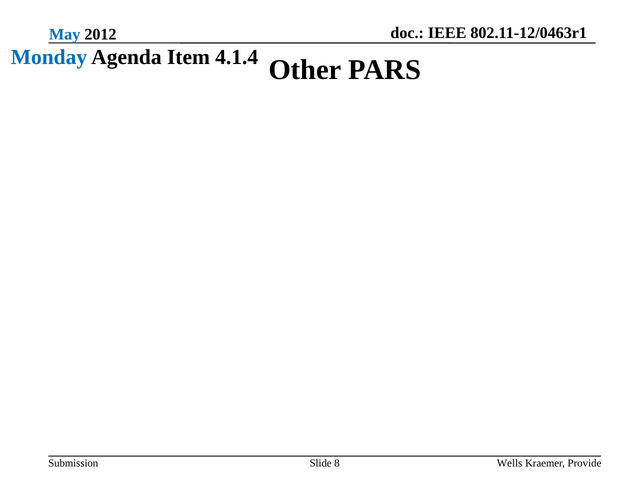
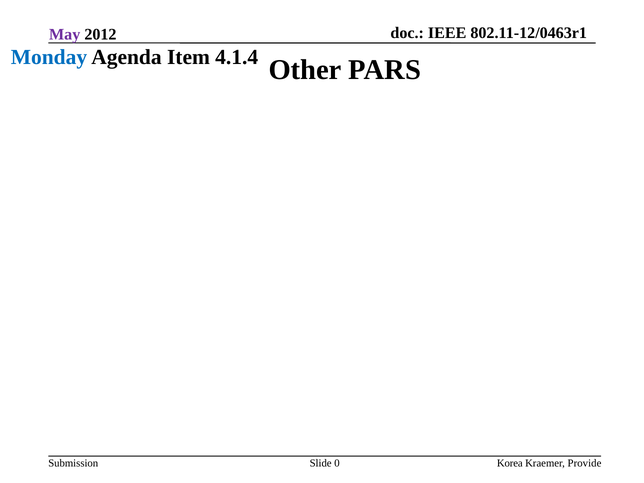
May colour: blue -> purple (65, 34)
8: 8 -> 0 (337, 463)
Wells: Wells -> Korea (510, 463)
